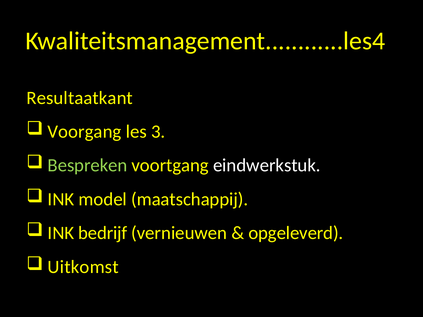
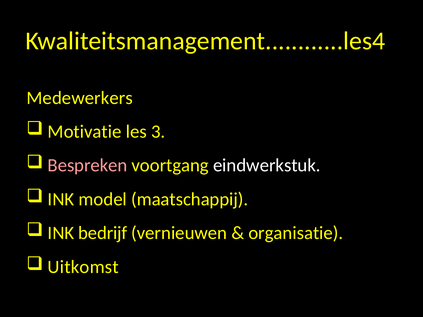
Resultaatkant: Resultaatkant -> Medewerkers (80, 98)
Voorgang: Voorgang -> Motivatie (85, 132)
Bespreken colour: light green -> pink (87, 166)
opgeleverd: opgeleverd -> organisatie (296, 233)
